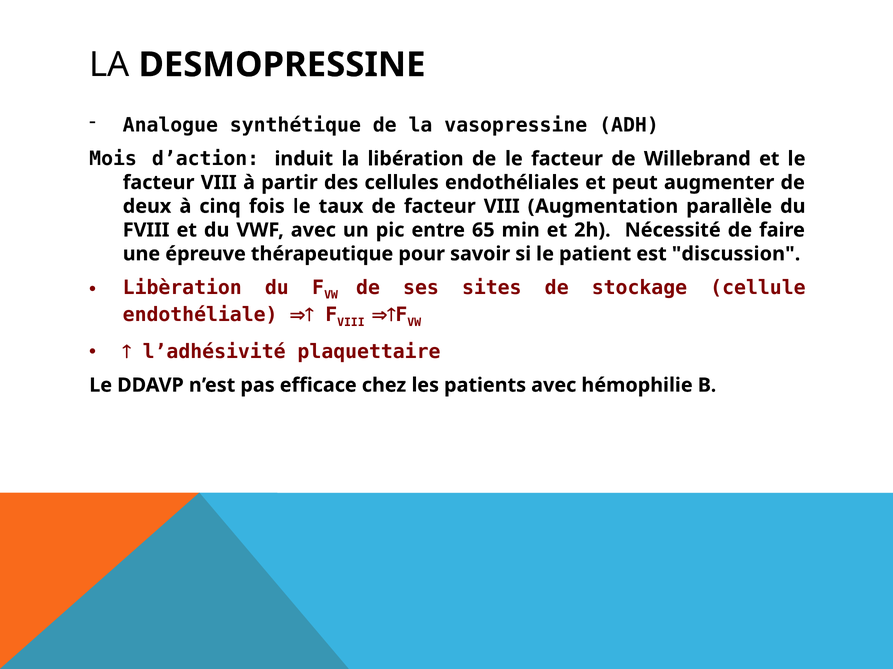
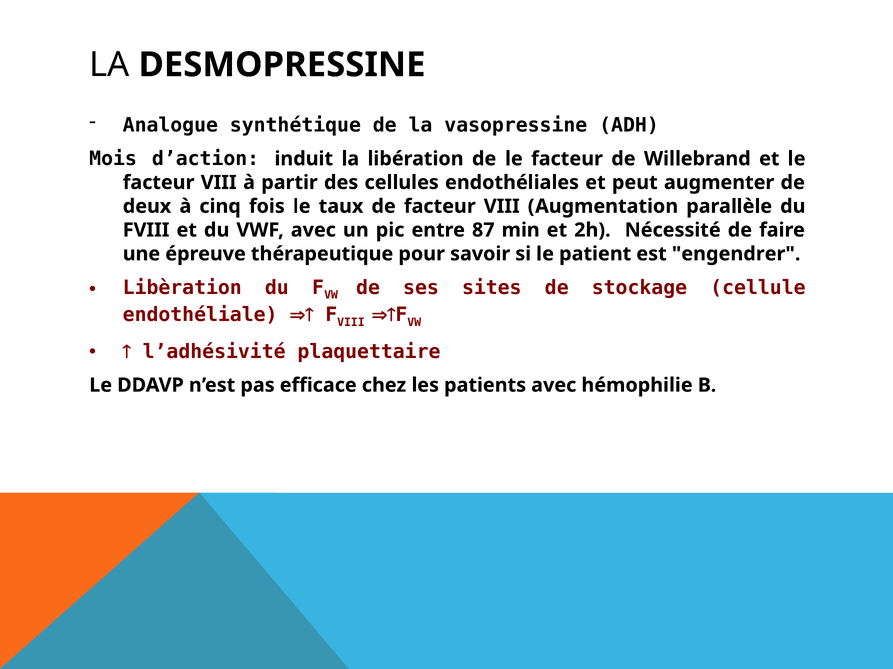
65: 65 -> 87 (483, 230)
discussion: discussion -> engendrer (736, 254)
